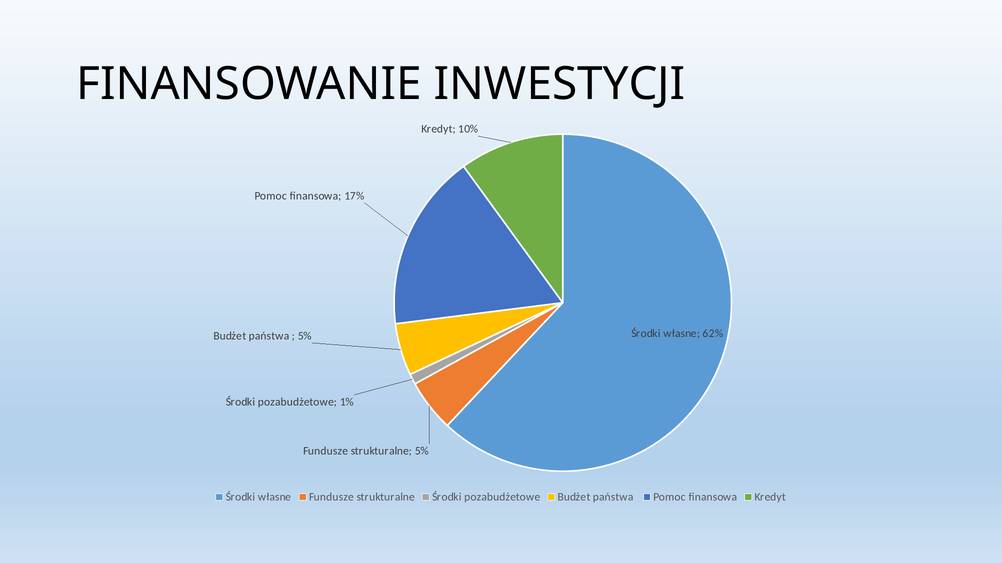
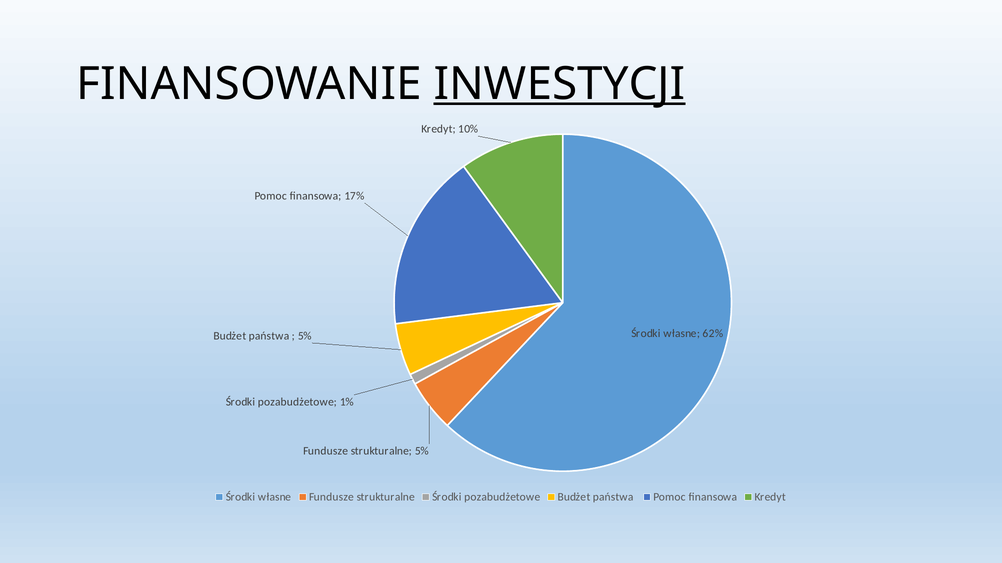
INWESTYCJI underline: none -> present (560, 84)
